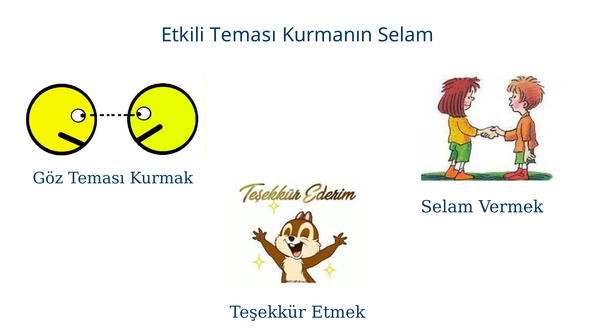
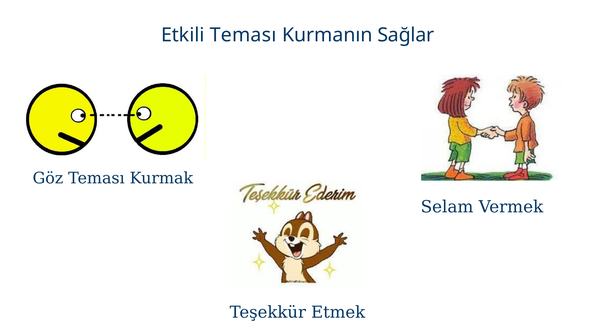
Kurmanın Selam: Selam -> Sağlar (406, 35)
